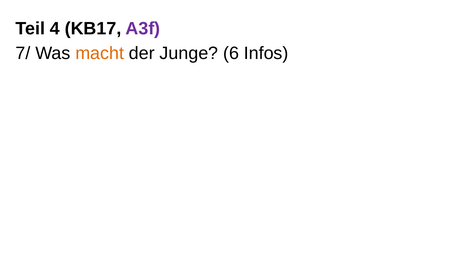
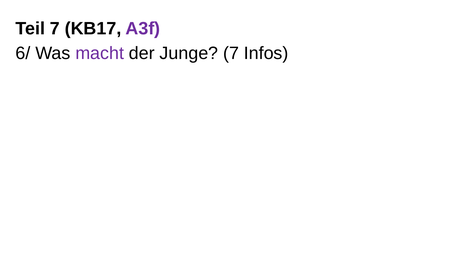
Teil 4: 4 -> 7 (55, 29)
7/: 7/ -> 6/ (23, 53)
macht colour: orange -> purple (100, 53)
Junge 6: 6 -> 7 (231, 53)
